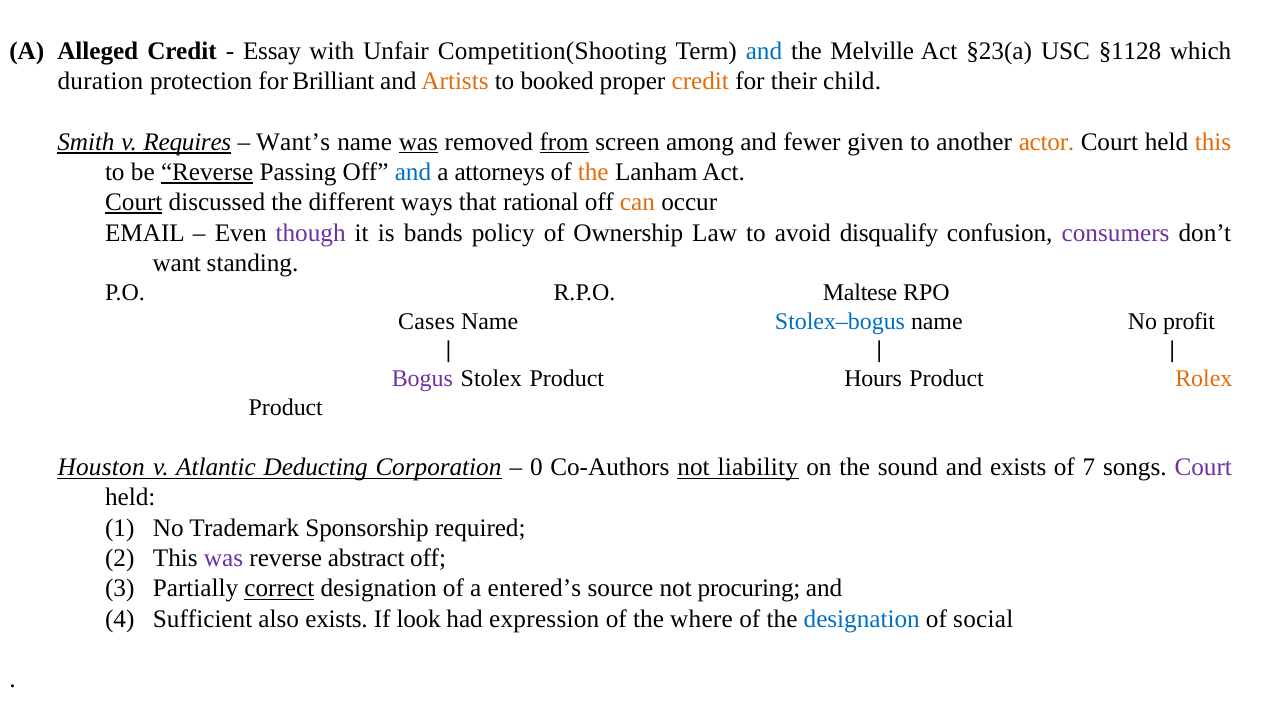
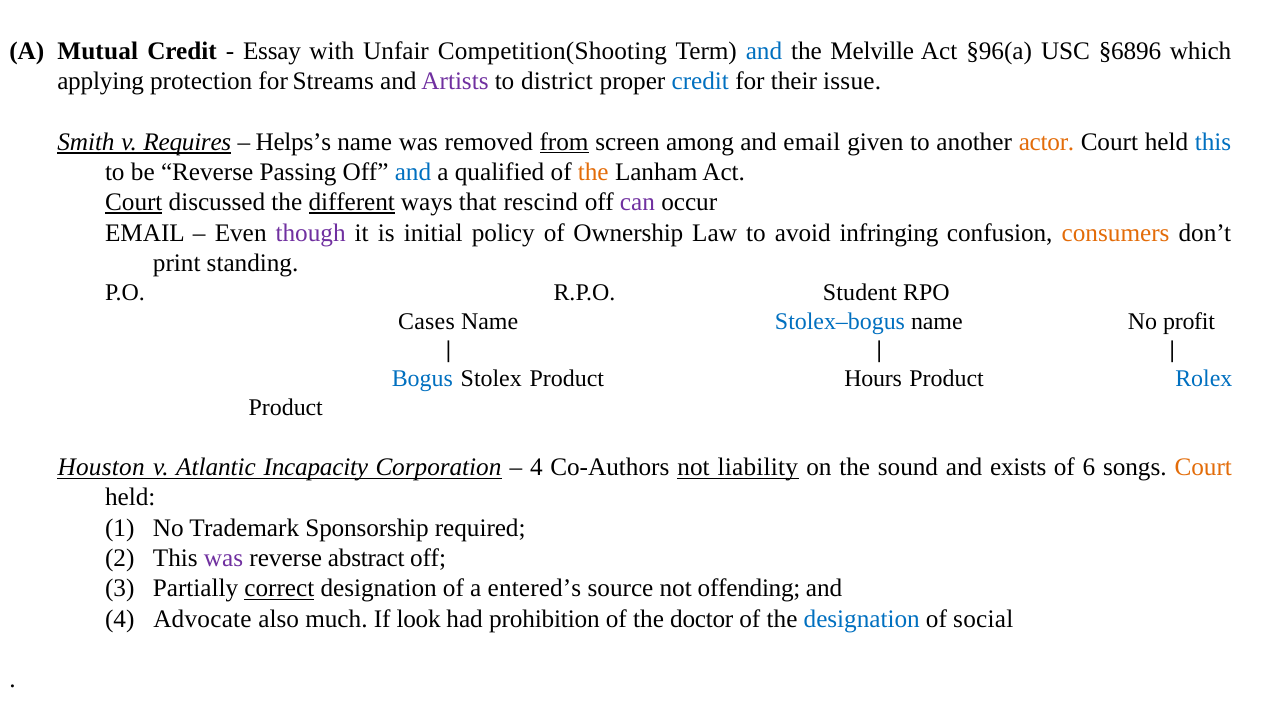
Alleged: Alleged -> Mutual (98, 51)
§23(a: §23(a -> §96(a (999, 51)
§1128: §1128 -> §6896 (1130, 51)
duration: duration -> applying (101, 81)
Brilliant: Brilliant -> Streams (333, 81)
Artists colour: orange -> purple (455, 81)
booked: booked -> district (557, 81)
credit colour: orange -> blue (700, 81)
child: child -> issue (852, 81)
Want’s: Want’s -> Helps’s (293, 142)
was underline: present -> none (418, 142)
and fewer: fewer -> email (812, 142)
this colour: orange -> blue (1213, 142)
Reverse underline: present -> none (207, 172)
attorneys: attorneys -> qualified (500, 172)
different underline: none -> present (352, 202)
rational: rational -> rescind (541, 202)
can colour: orange -> purple (637, 202)
bands: bands -> initial (433, 233)
disqualify: disqualify -> infringing (889, 233)
consumers colour: purple -> orange (1116, 233)
want: want -> print (177, 263)
Maltese: Maltese -> Student (860, 292)
Bogus colour: purple -> blue (422, 378)
Rolex colour: orange -> blue (1204, 378)
Deducting: Deducting -> Incapacity (316, 467)
0: 0 -> 4 (536, 467)
7: 7 -> 6 (1089, 467)
Court colour: purple -> orange (1203, 467)
procuring: procuring -> offending (749, 588)
Sufficient: Sufficient -> Advocate (202, 618)
also exists: exists -> much (336, 618)
expression: expression -> prohibition (544, 618)
where: where -> doctor (702, 618)
